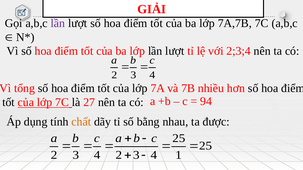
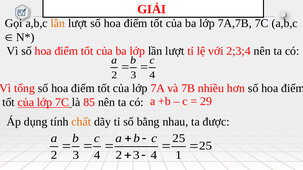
lần colour: purple -> orange (58, 23)
27: 27 -> 85 (89, 103)
94: 94 -> 29 (206, 101)
